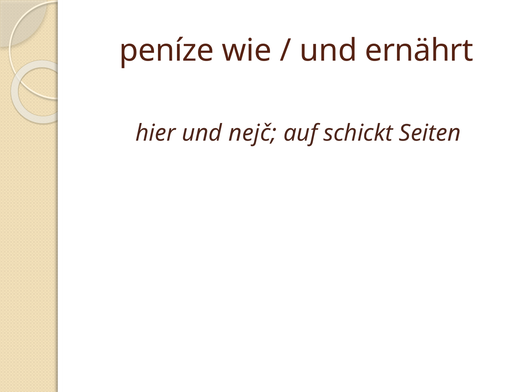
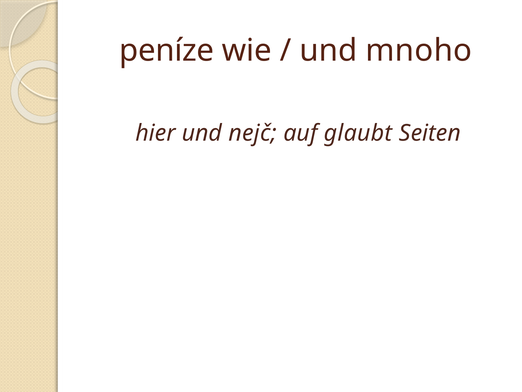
ernährt: ernährt -> mnoho (419, 50)
schickt: schickt -> glaubt (358, 133)
